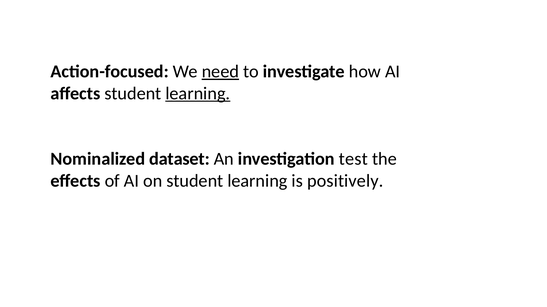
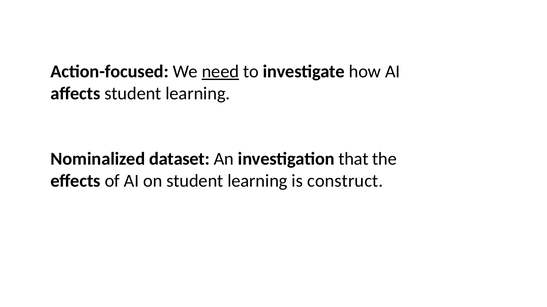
learning underline: present -> none (198, 94)
test: test -> that (354, 159)
positively: positively -> construct (345, 181)
